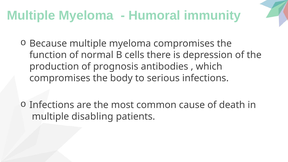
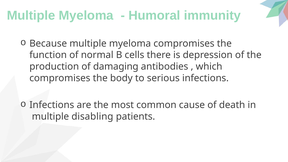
prognosis: prognosis -> damaging (116, 67)
